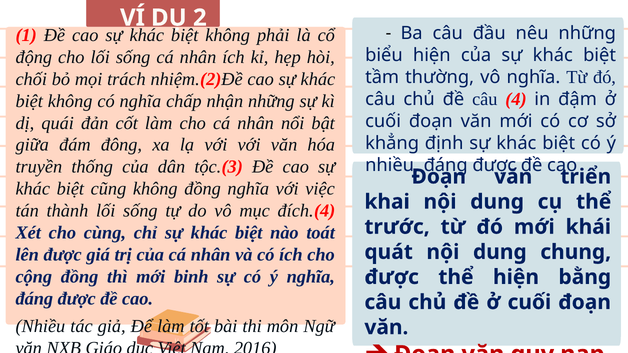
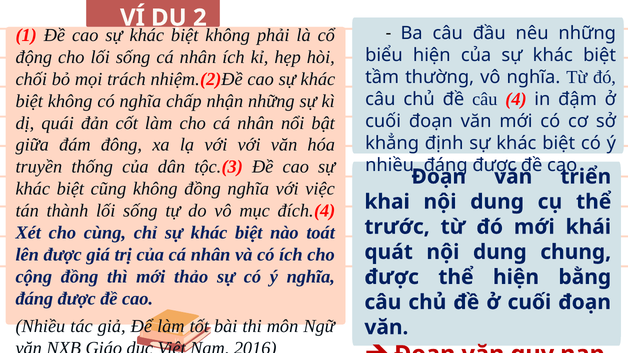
binh: binh -> thảo (191, 277)
